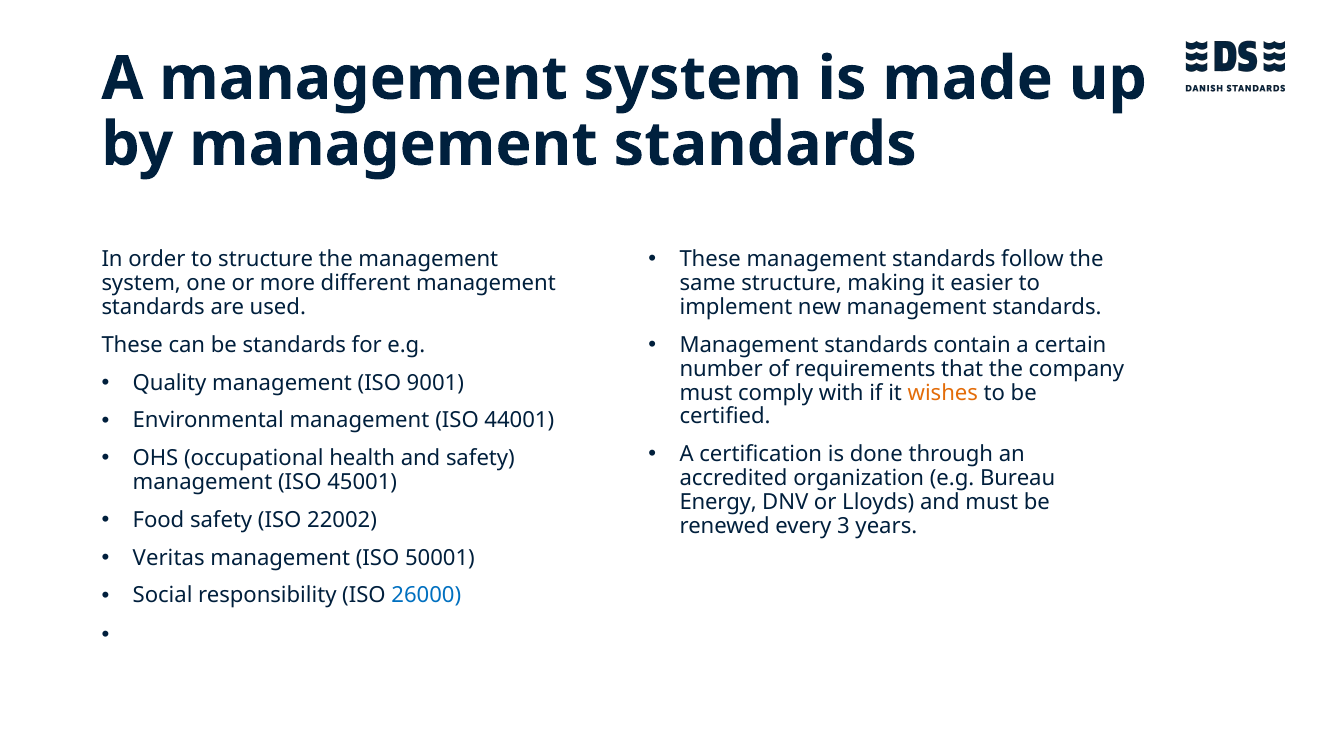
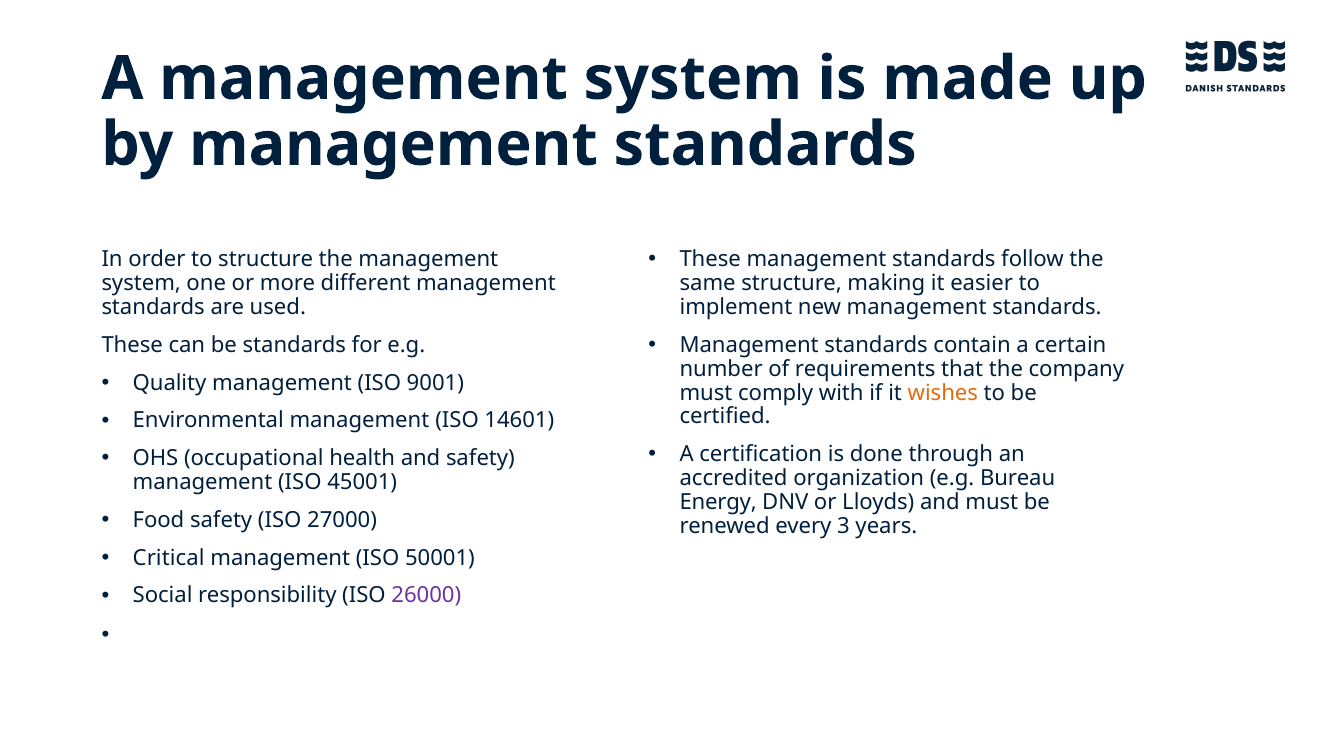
44001: 44001 -> 14601 (519, 420)
22002: 22002 -> 27000 (342, 520)
Veritas: Veritas -> Critical (169, 558)
26000 colour: blue -> purple (426, 595)
